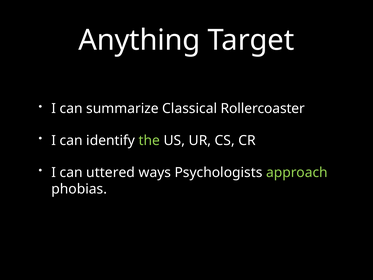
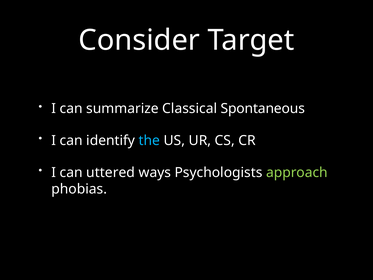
Anything: Anything -> Consider (139, 40)
Rollercoaster: Rollercoaster -> Spontaneous (263, 108)
the colour: light green -> light blue (149, 140)
